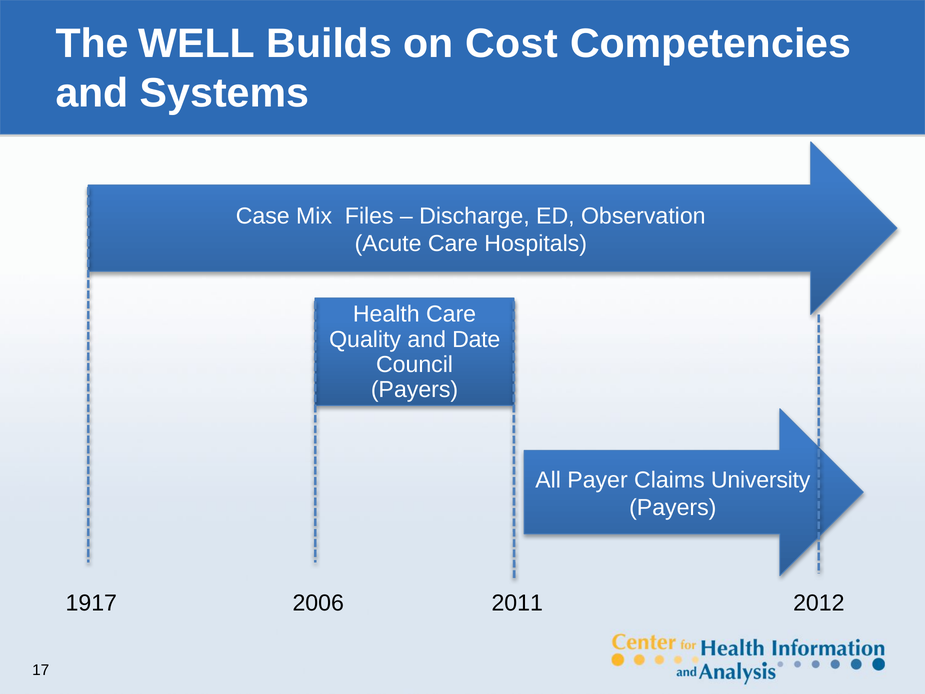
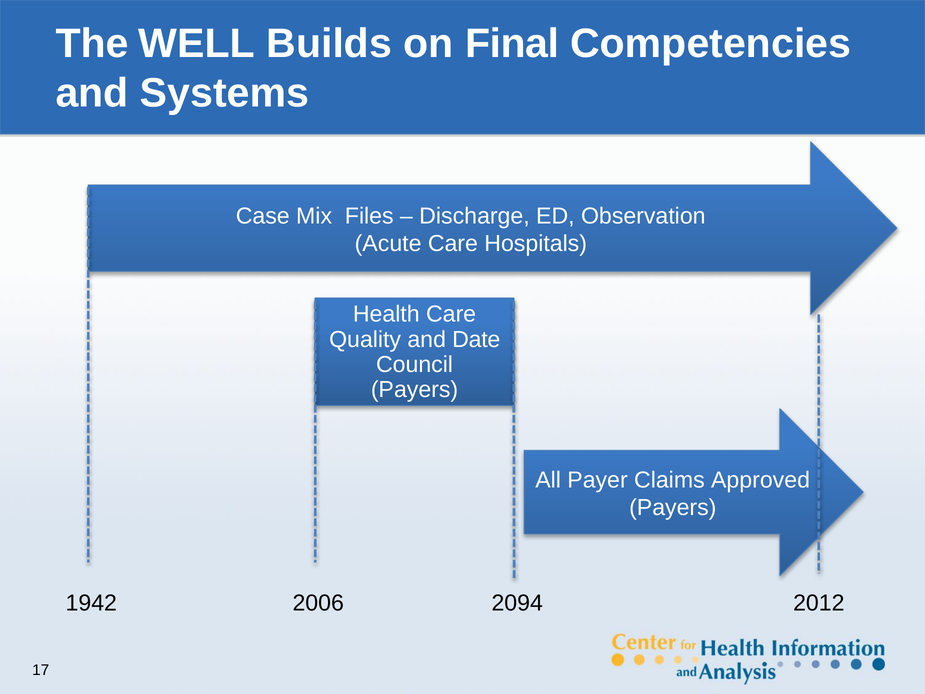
Cost: Cost -> Final (512, 44)
University: University -> Approved (761, 480)
1917: 1917 -> 1942 (91, 603)
2011: 2011 -> 2094 (517, 603)
